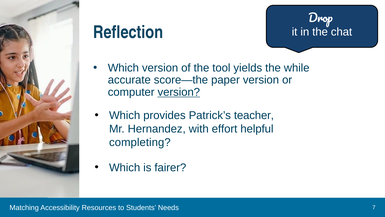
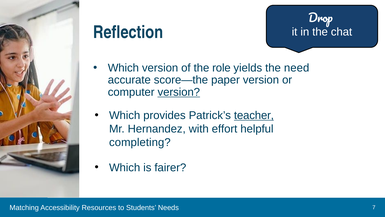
tool: tool -> role (221, 68)
while: while -> need (297, 68)
teacher underline: none -> present (254, 115)
